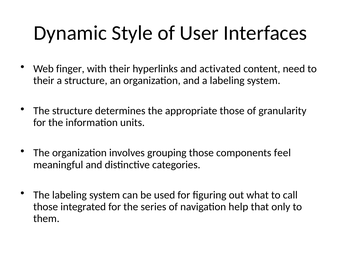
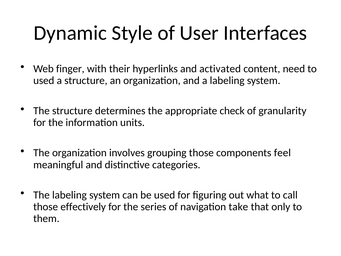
their: their -> used (44, 80)
appropriate those: those -> check (232, 111)
integrated: integrated -> effectively (83, 207)
help: help -> take (238, 207)
